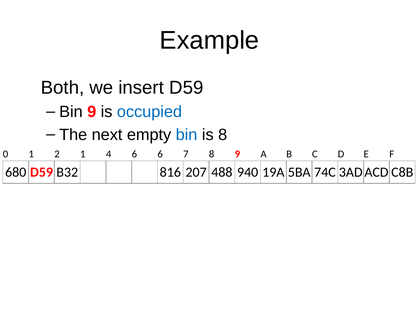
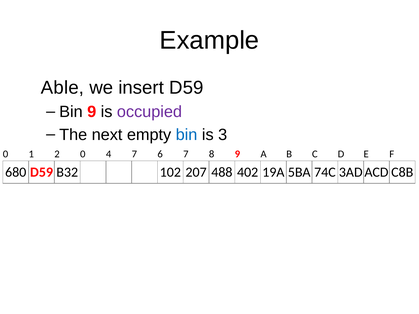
Both: Both -> Able (62, 88)
occupied colour: blue -> purple (149, 112)
is 8: 8 -> 3 (223, 135)
2 1: 1 -> 0 (83, 154)
4 6: 6 -> 7 (134, 154)
816: 816 -> 102 (170, 172)
940: 940 -> 402 (248, 172)
